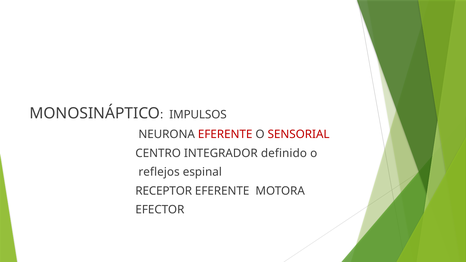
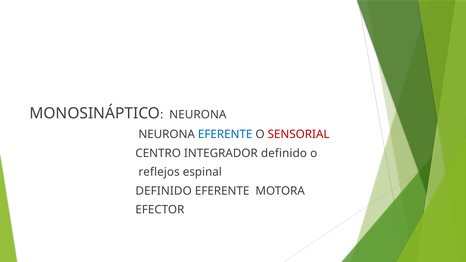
IMPULSOS: IMPULSOS -> NEURONA (198, 115)
EFERENTE colour: red -> blue (225, 134)
RECEPTOR: RECEPTOR -> DEFINIDO (164, 191)
